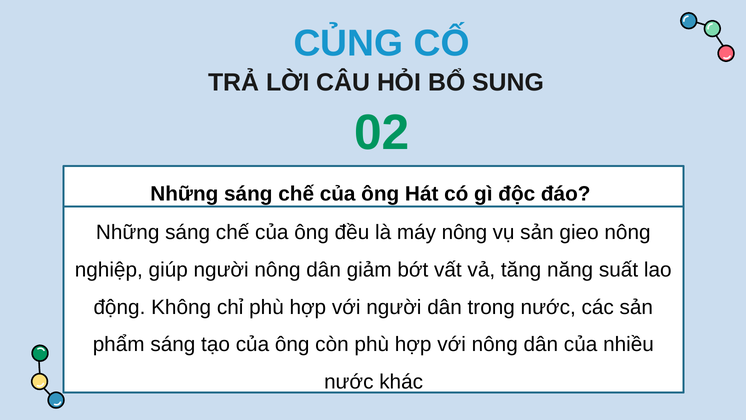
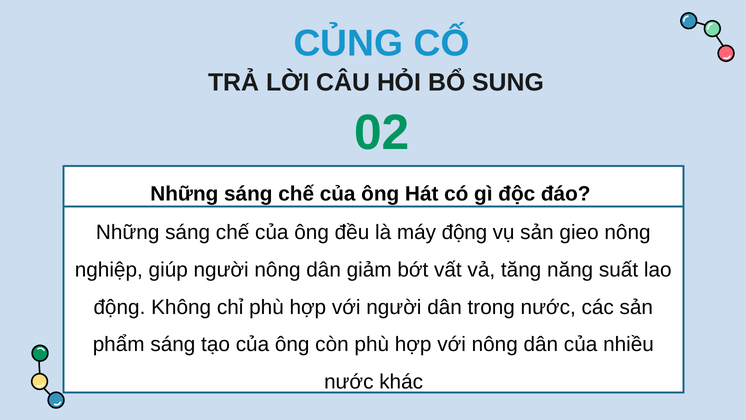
máy nông: nông -> động (464, 232)
